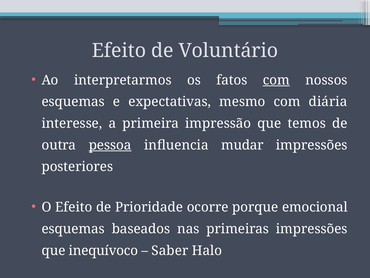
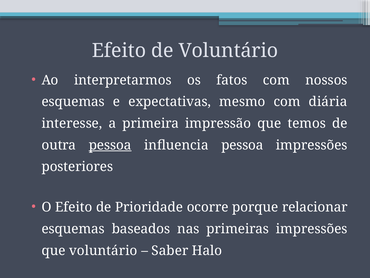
com underline: present -> none (276, 80)
influencia mudar: mudar -> pessoa (242, 145)
emocional: emocional -> relacionar (315, 207)
que inequívoco: inequívoco -> voluntário (103, 250)
